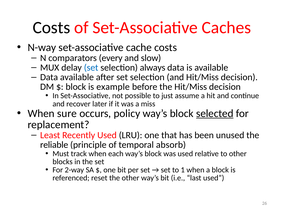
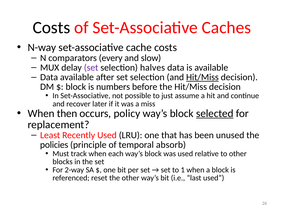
set colour: blue -> purple (91, 68)
always: always -> halves (152, 68)
Hit/Miss underline: none -> present (202, 77)
example: example -> numbers (113, 87)
sure: sure -> then (67, 113)
reliable: reliable -> policies (54, 145)
